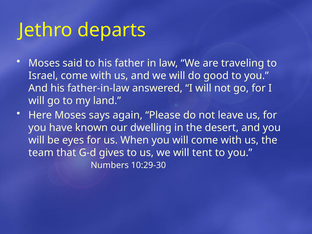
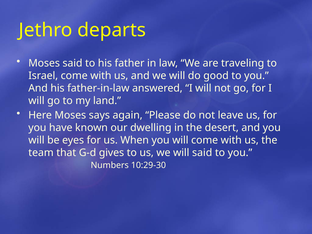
will tent: tent -> said (202, 153)
